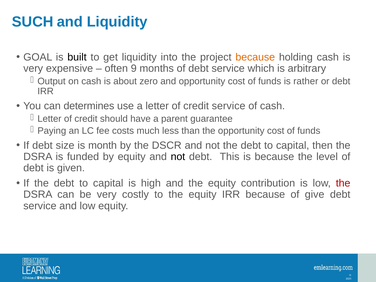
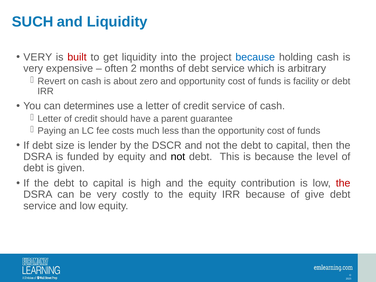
GOAL: GOAL -> VERY (38, 57)
built colour: black -> red (77, 57)
because colour: orange -> blue (255, 57)
9: 9 -> 2 (134, 69)
Output: Output -> Revert (51, 81)
rather: rather -> facility (306, 81)
month: month -> lender (103, 145)
